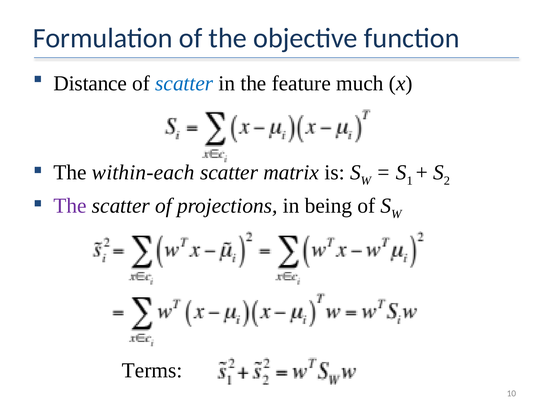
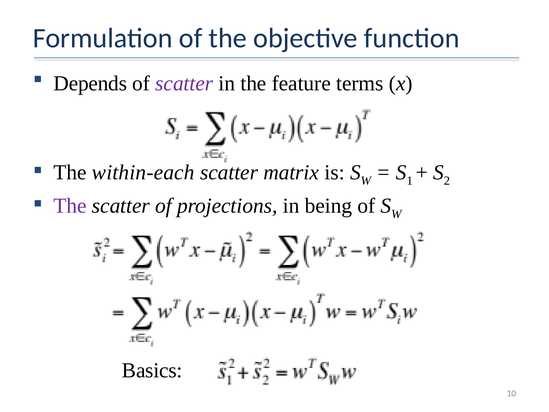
Distance: Distance -> Depends (90, 83)
scatter colour: blue -> purple (184, 83)
much: much -> terms (360, 83)
Terms: Terms -> Basics (152, 370)
